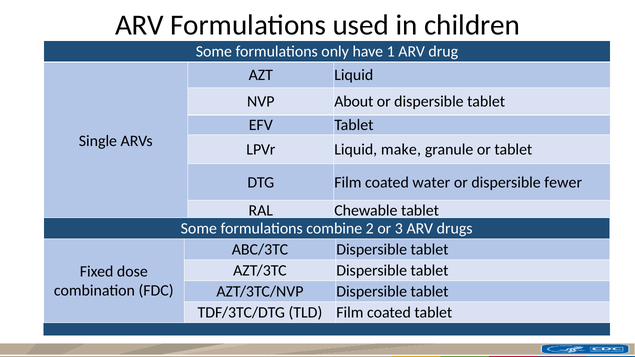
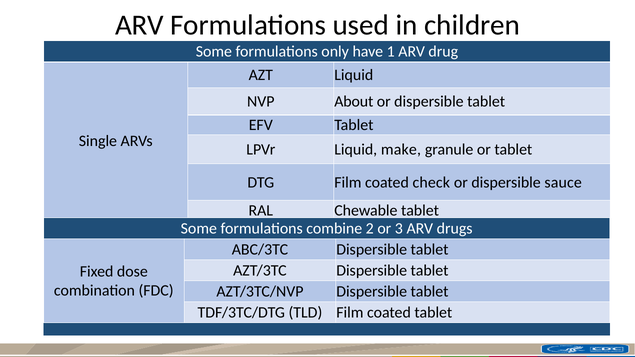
water: water -> check (431, 182)
fewer: fewer -> sauce (563, 182)
